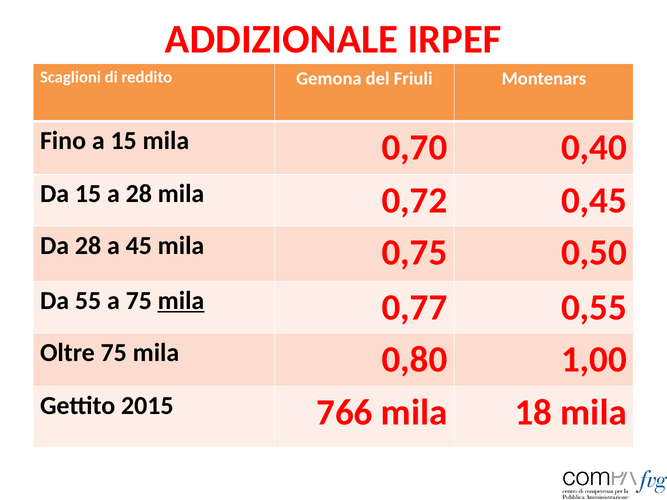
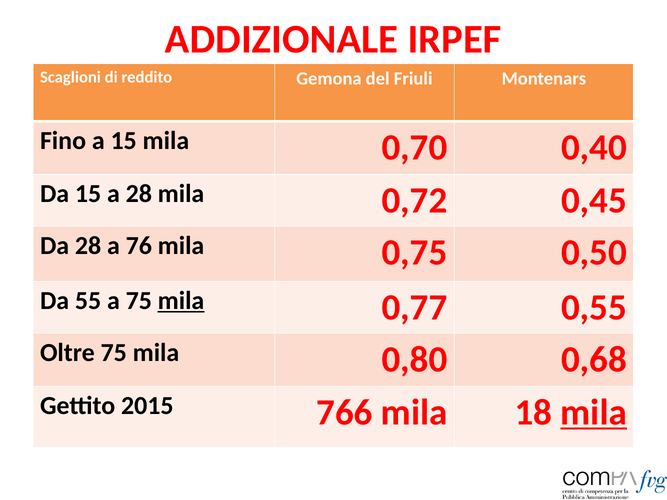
45: 45 -> 76 (139, 246)
1,00: 1,00 -> 0,68 (594, 360)
mila underline: none -> present (594, 413)
